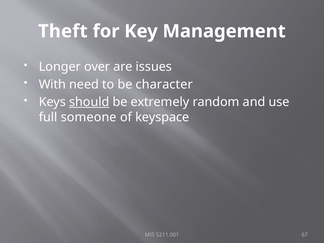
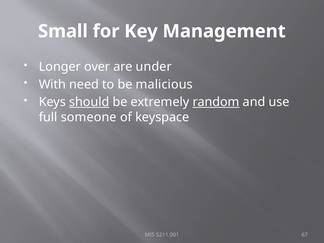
Theft: Theft -> Small (63, 31)
issues: issues -> under (154, 67)
character: character -> malicious (164, 84)
random underline: none -> present (216, 102)
